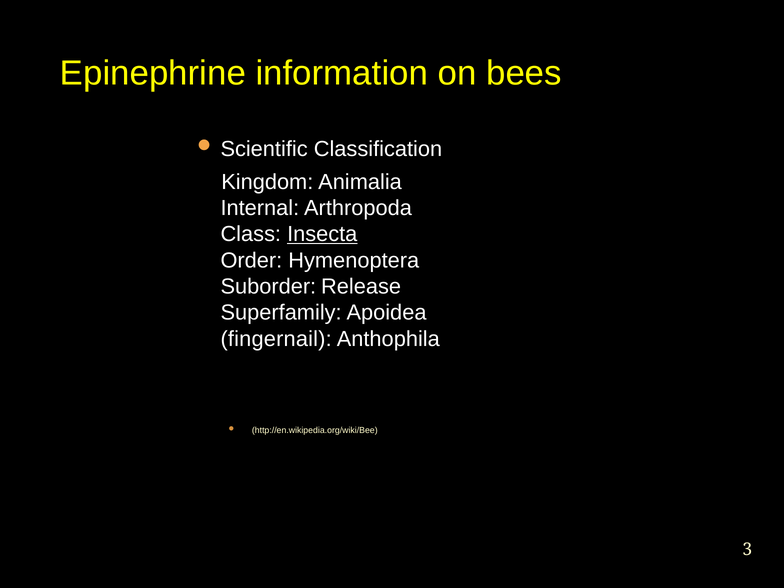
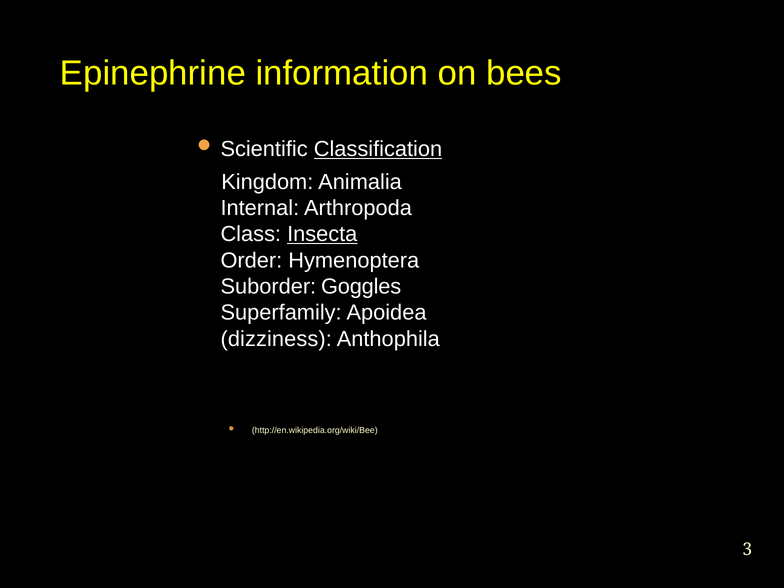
Classification underline: none -> present (378, 149)
Release: Release -> Goggles (361, 287)
fingernail: fingernail -> dizziness (276, 339)
